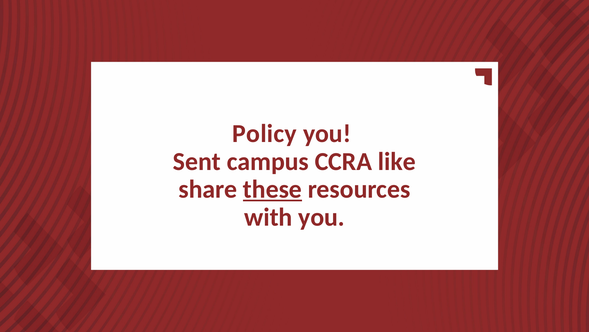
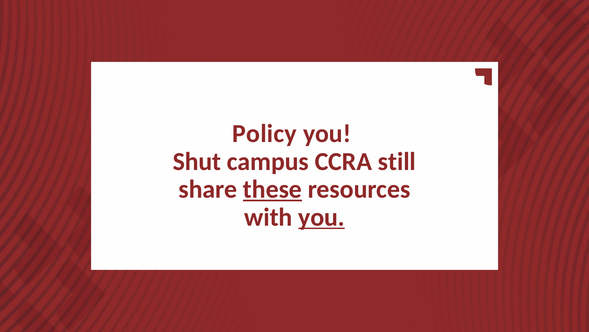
Sent: Sent -> Shut (197, 161)
like: like -> still (397, 161)
you underline: none -> present (322, 217)
